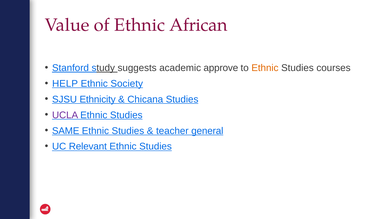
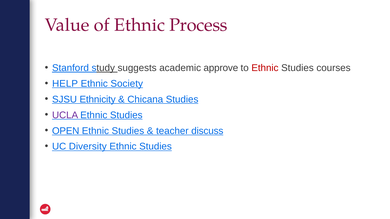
African: African -> Process (198, 25)
Ethnic colour: orange -> red (265, 68)
SAME: SAME -> OPEN (66, 131)
general: general -> discuss (207, 131)
Relevant: Relevant -> Diversity (88, 147)
